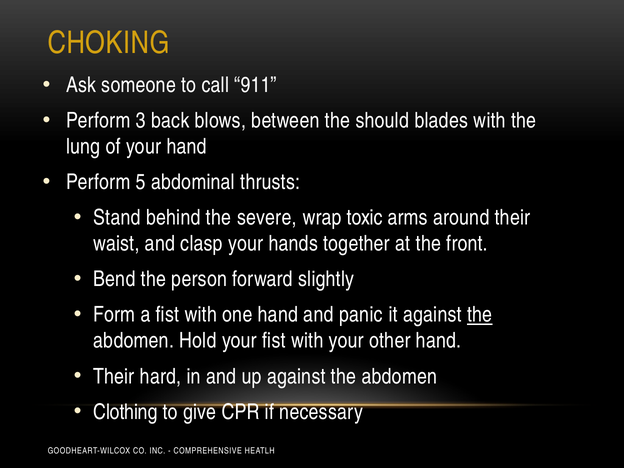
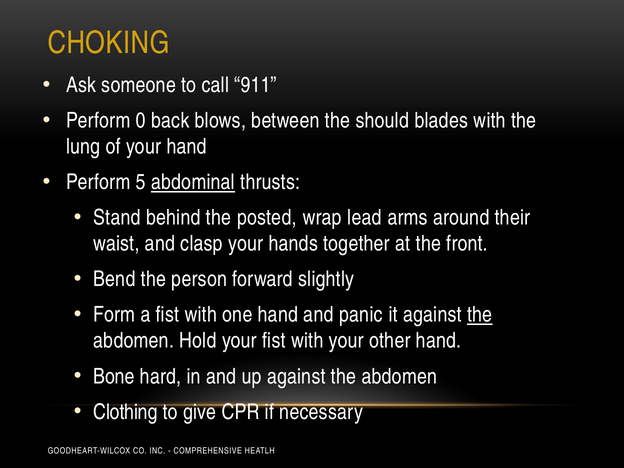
3: 3 -> 0 (141, 121)
abdominal underline: none -> present (193, 182)
severe: severe -> posted (267, 218)
toxic: toxic -> lead (365, 218)
Their: Their -> Bone (114, 376)
